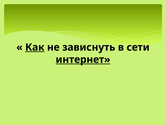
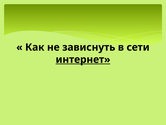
Как underline: present -> none (35, 47)
